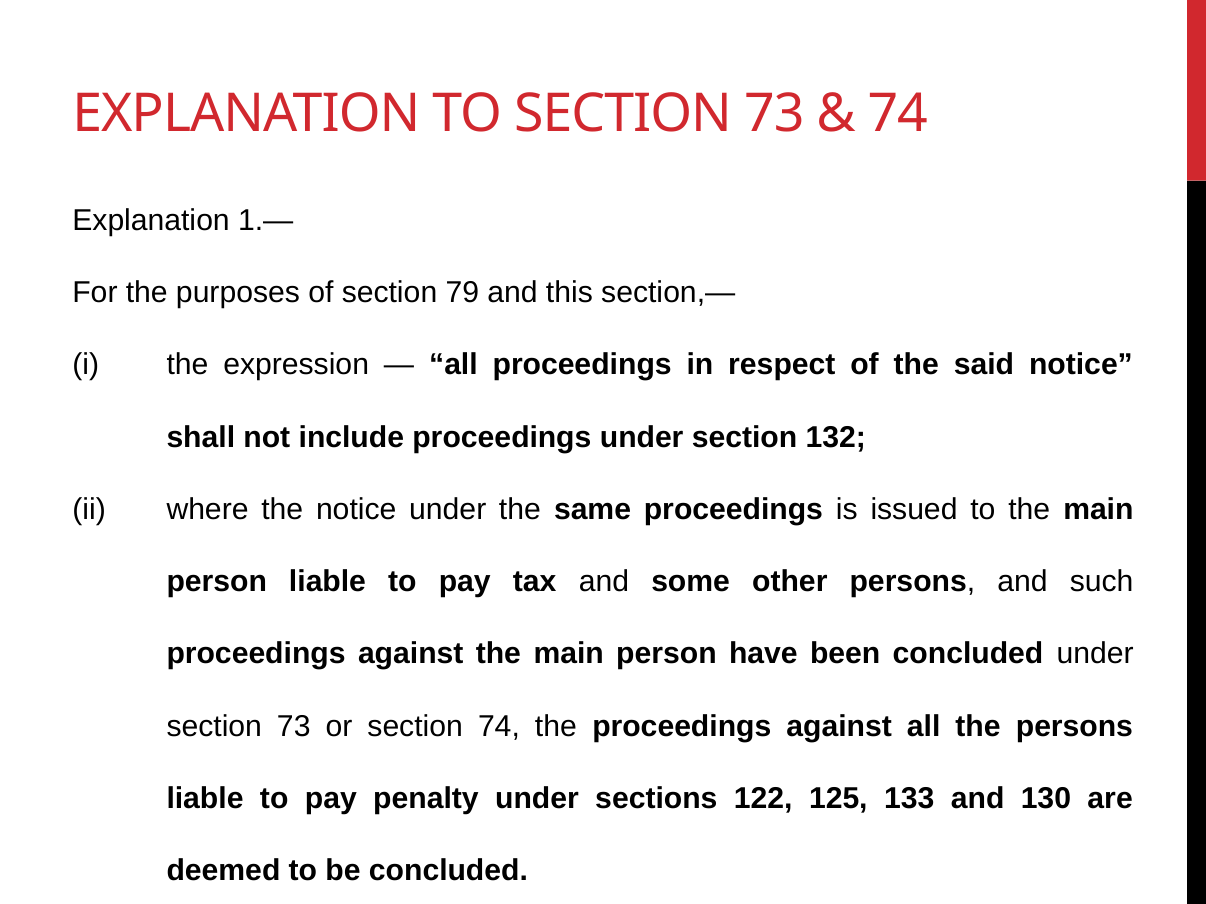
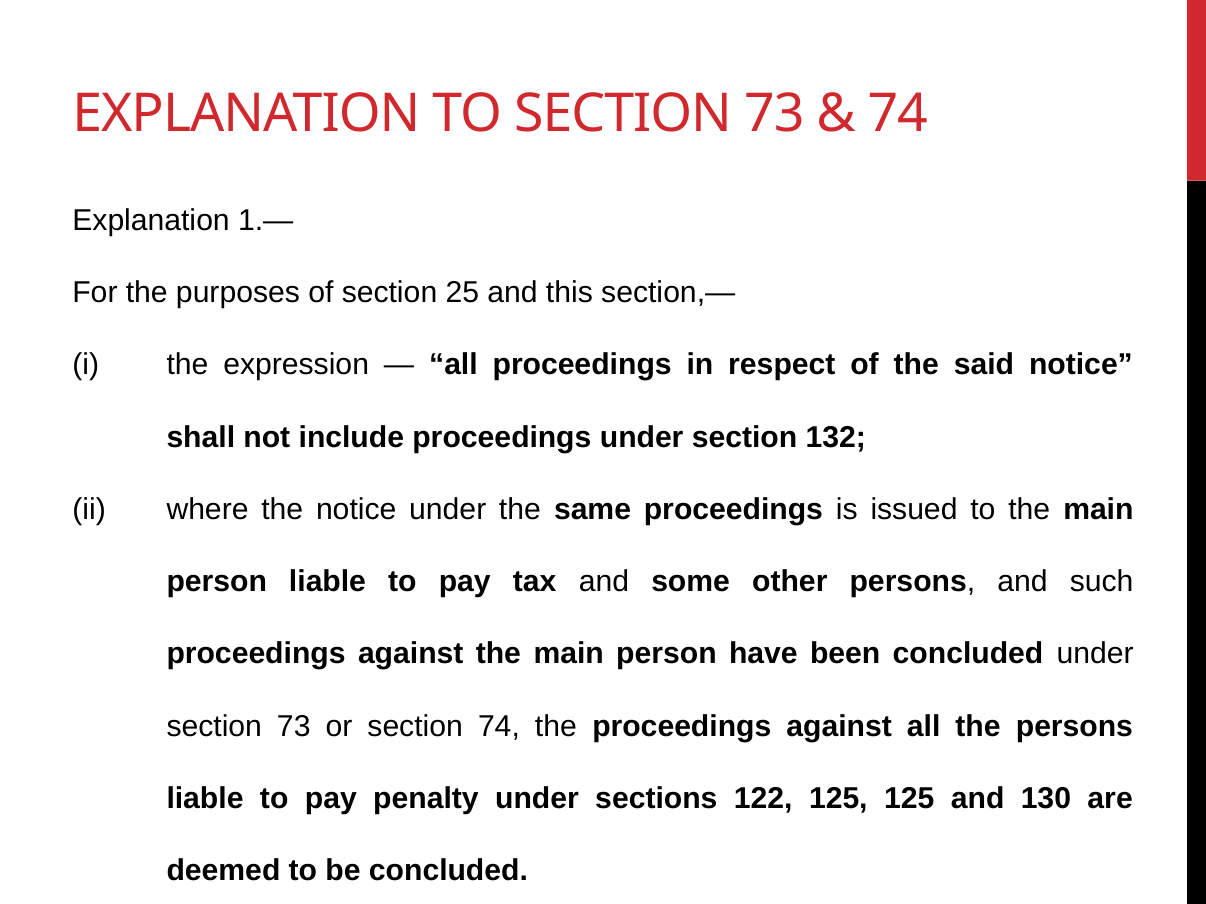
79: 79 -> 25 (462, 293)
125 133: 133 -> 125 (909, 799)
